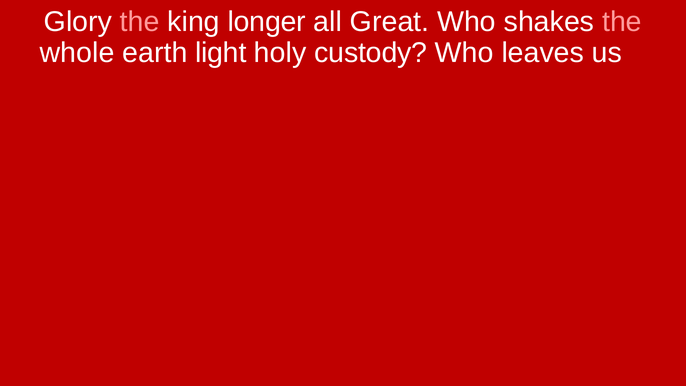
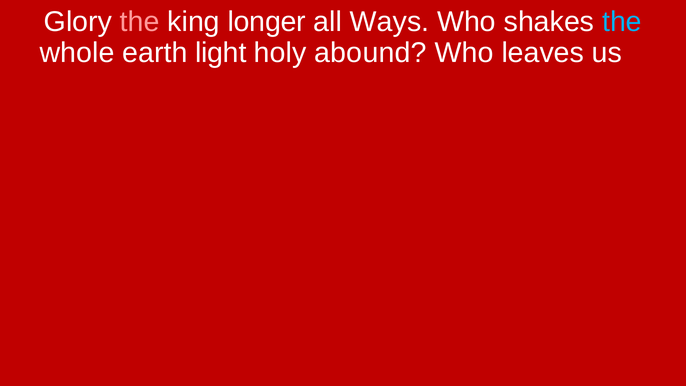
Great: Great -> Ways (390, 22)
the colour: pink -> light blue (622, 22)
custody: custody -> abound (371, 53)
